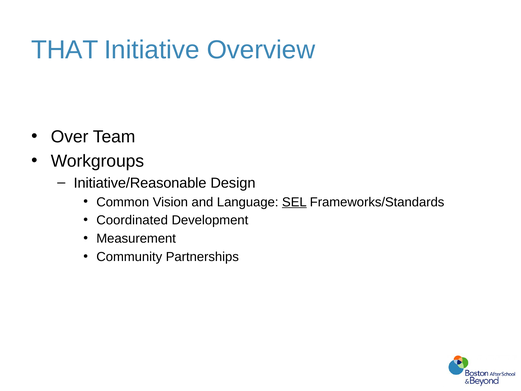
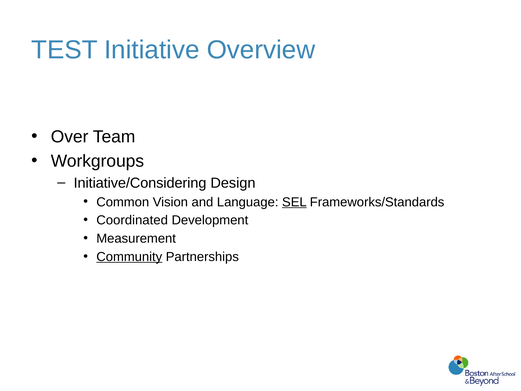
THAT: THAT -> TEST (65, 50)
Initiative/Reasonable: Initiative/Reasonable -> Initiative/Considering (140, 183)
Community underline: none -> present (129, 257)
